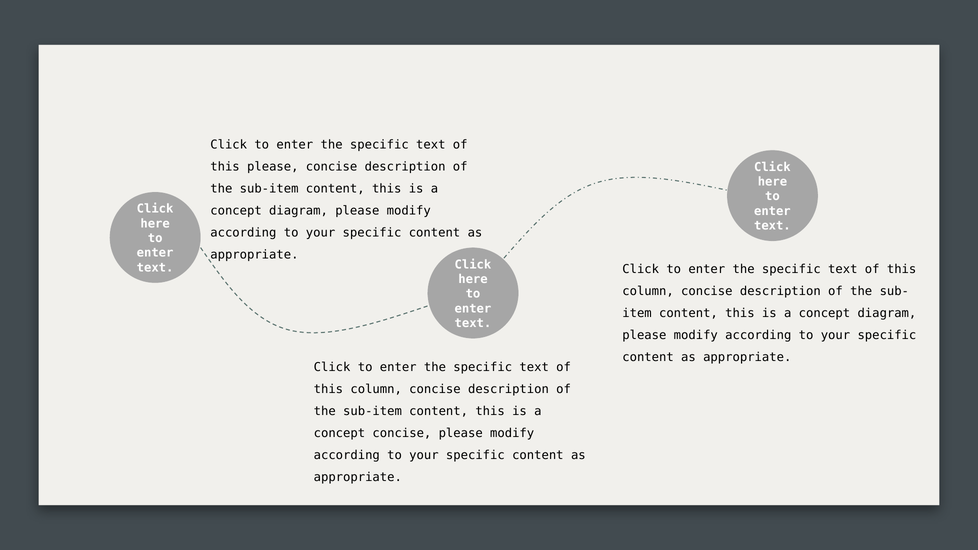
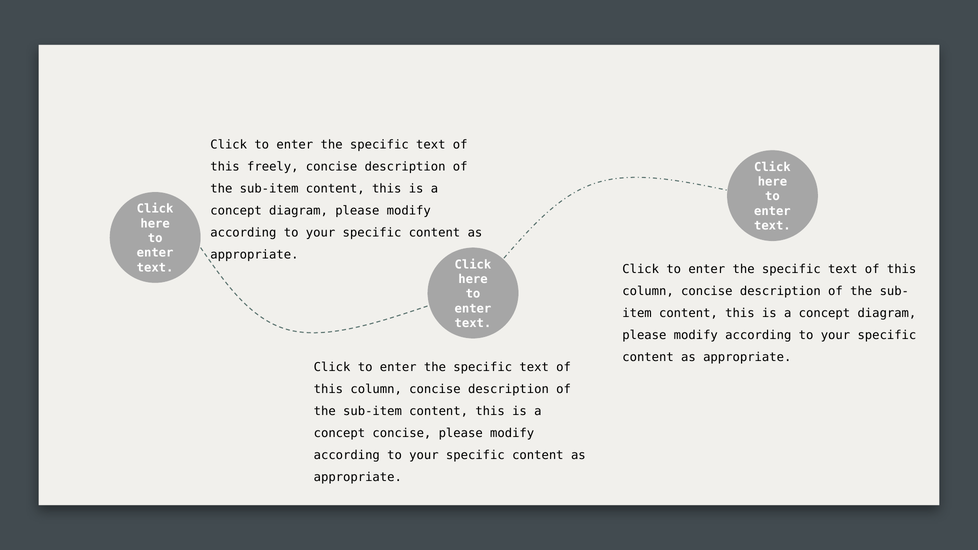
this please: please -> freely (273, 167)
